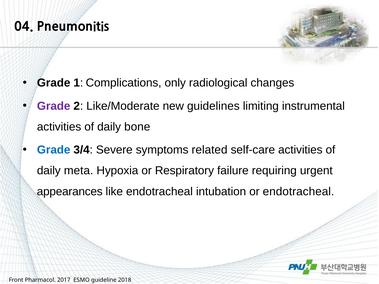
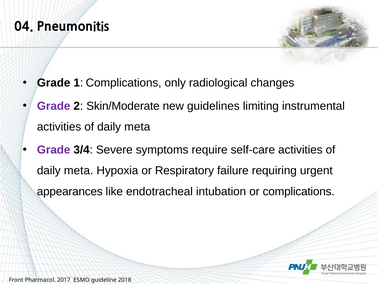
Like/Moderate: Like/Moderate -> Skin/Moderate (123, 106)
bone: bone -> meta (137, 127)
Grade colour: blue -> purple (54, 150)
related: related -> require (210, 150)
or endotracheal: endotracheal -> complications (299, 192)
